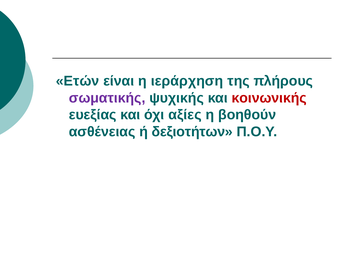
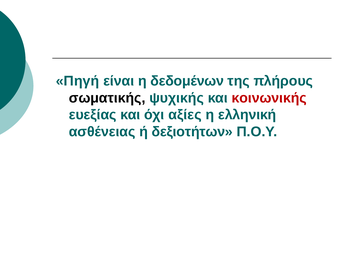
Ετών: Ετών -> Πηγή (78, 81)
ιεράρχηση: ιεράρχηση -> δεδομένων (187, 81)
σωματικής colour: purple -> black (107, 98)
βοηθούν: βοηθούν -> ελληνική (247, 115)
